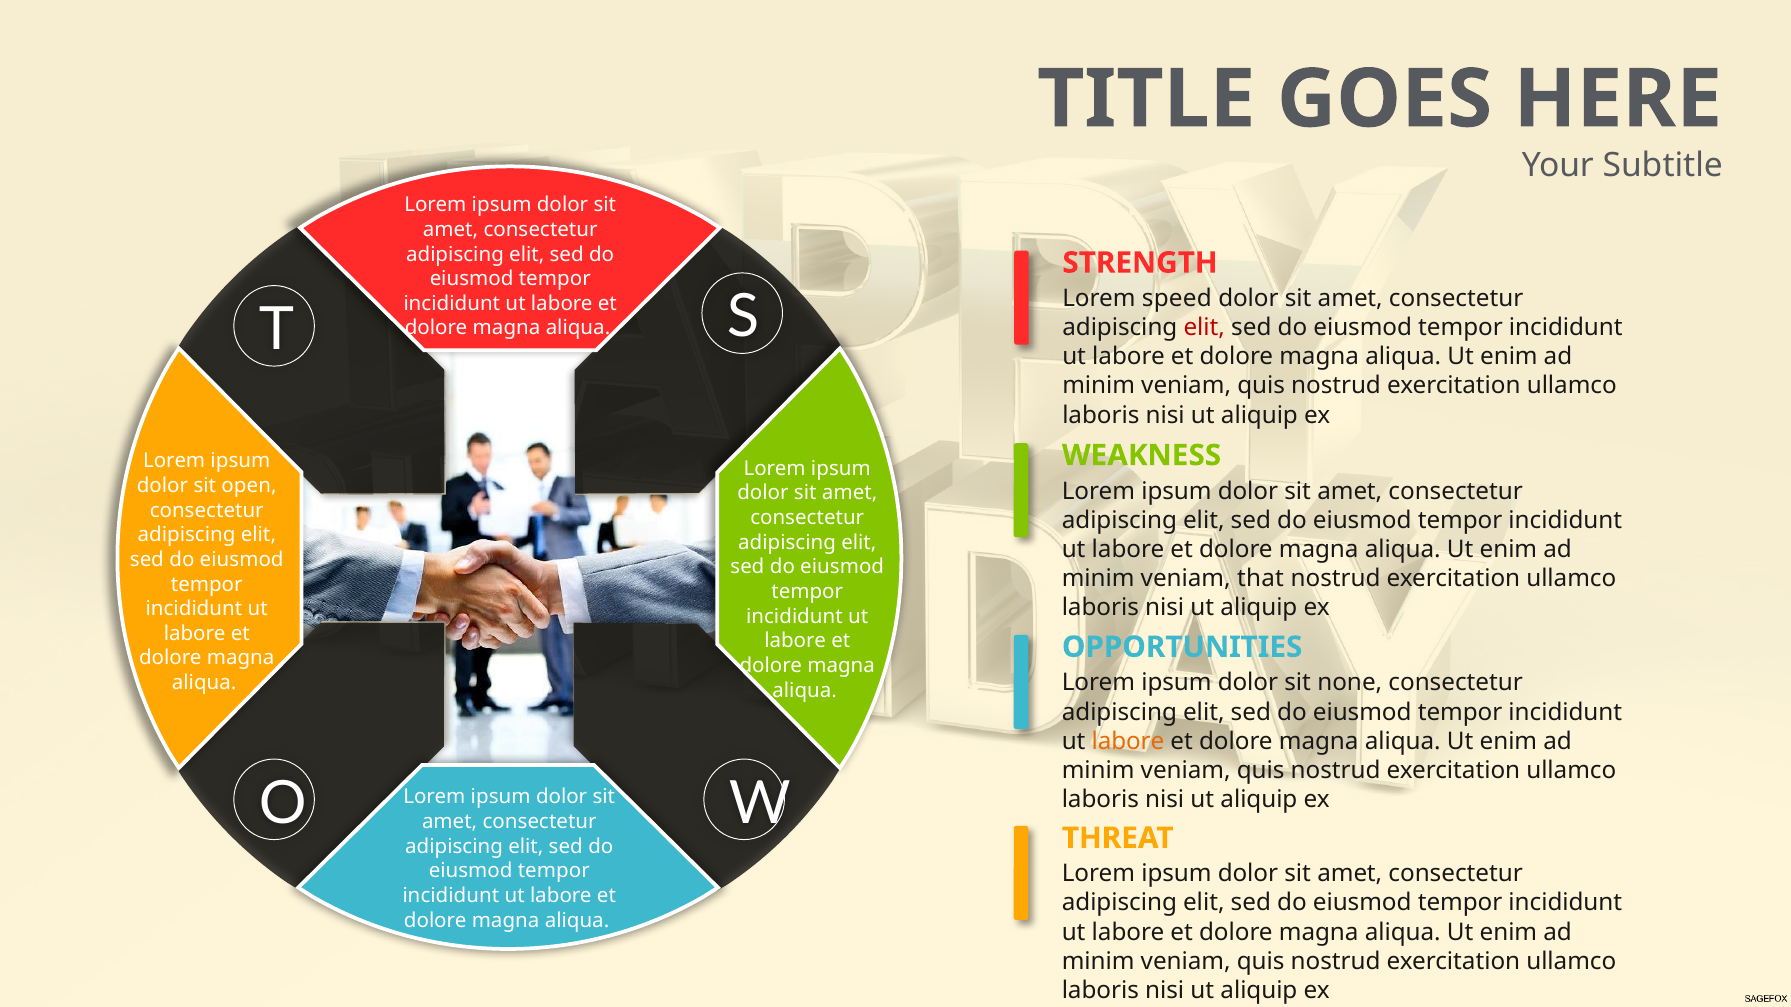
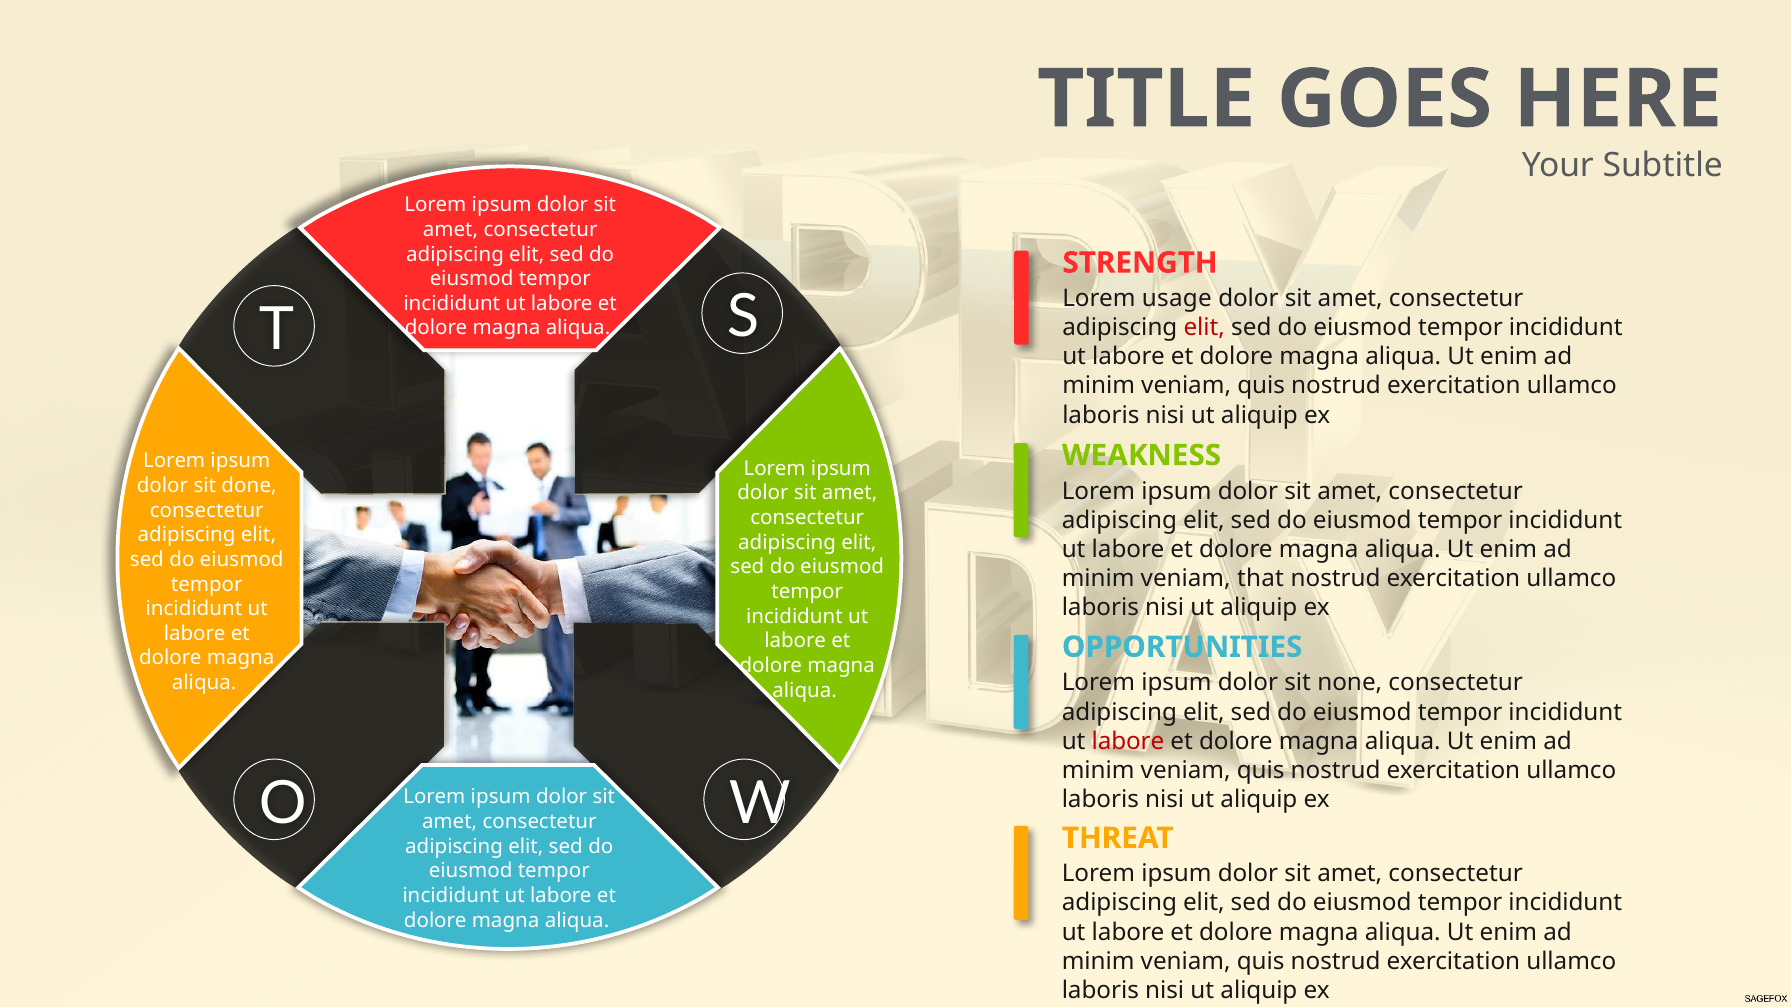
speed: speed -> usage (1177, 299)
open: open -> done (249, 486)
labore colour: orange -> red (1128, 741)
